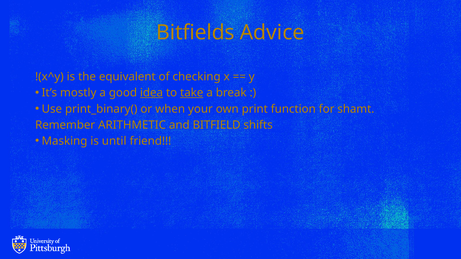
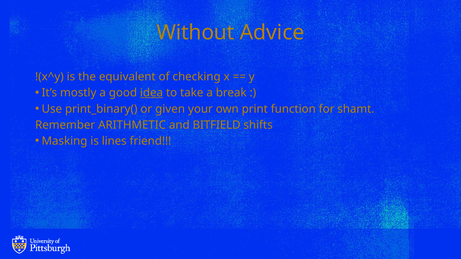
Bitfields: Bitfields -> Without (195, 33)
take underline: present -> none (192, 93)
when: when -> given (170, 109)
until: until -> lines (114, 141)
